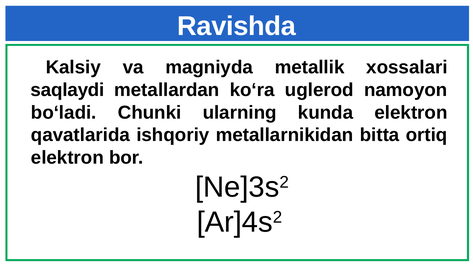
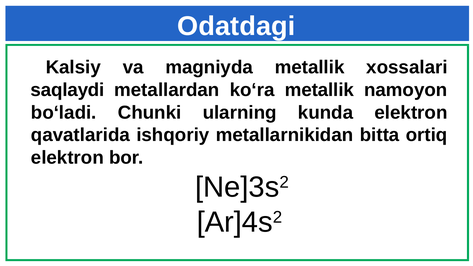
Ravishda: Ravishda -> Odatdagi (236, 26)
ko‘ra uglerod: uglerod -> metallik (319, 90)
